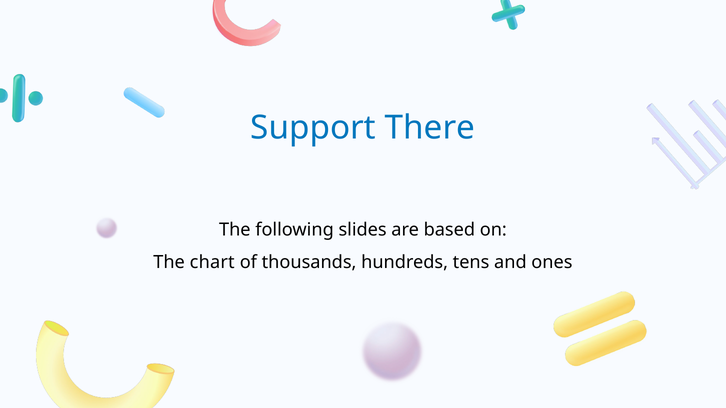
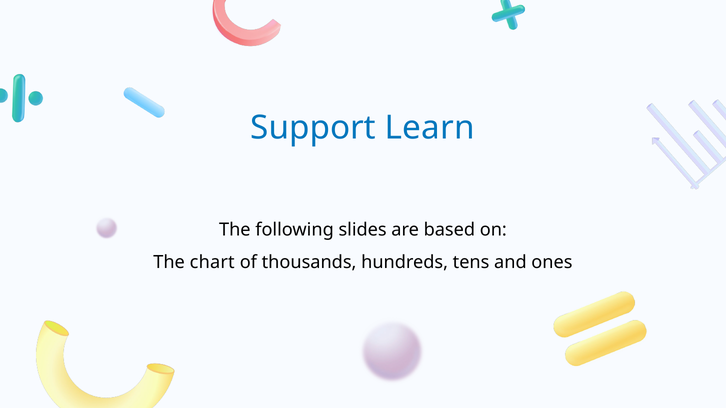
There: There -> Learn (430, 128)
